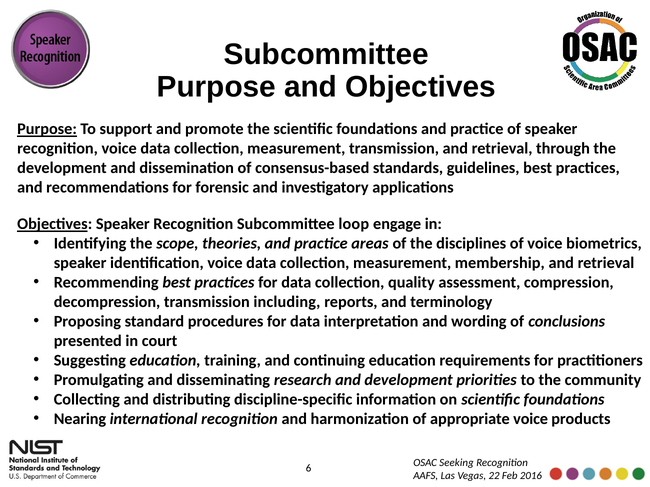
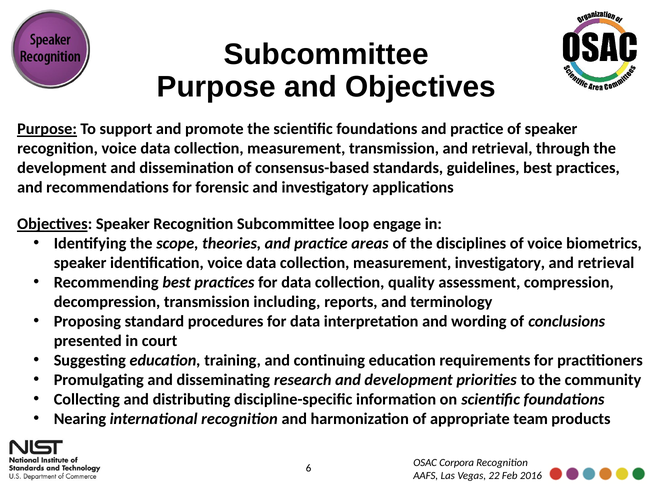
measurement membership: membership -> investigatory (500, 263)
appropriate voice: voice -> team (531, 419)
Seeking: Seeking -> Corpora (457, 463)
